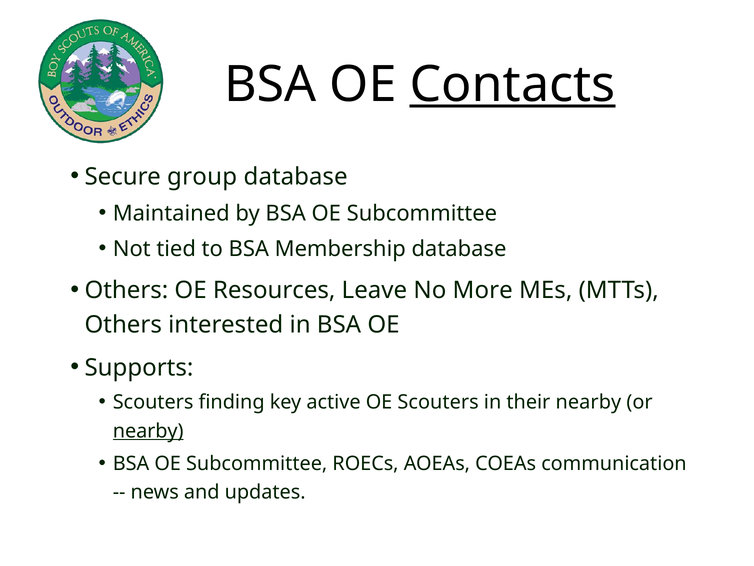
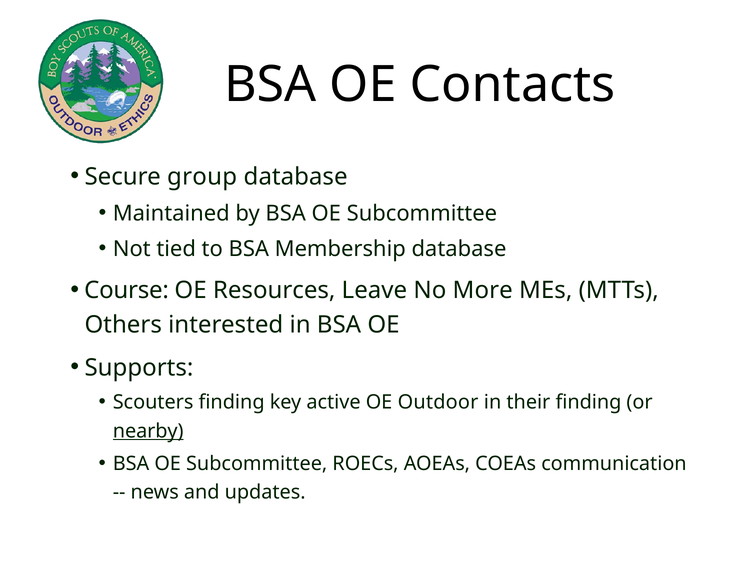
Contacts underline: present -> none (513, 84)
Others: Others -> Course (127, 290)
OE Scouters: Scouters -> Outdoor (438, 402)
their nearby: nearby -> finding (588, 402)
